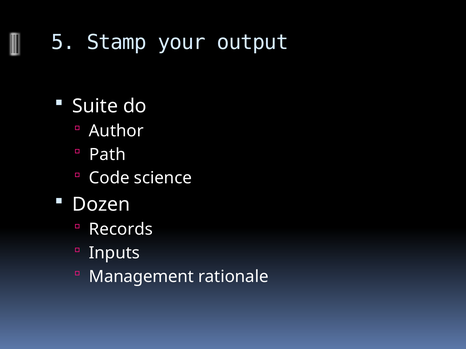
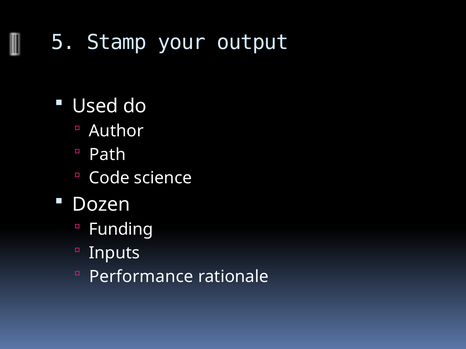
Suite: Suite -> Used (95, 106)
Records: Records -> Funding (121, 230)
Management: Management -> Performance (141, 277)
